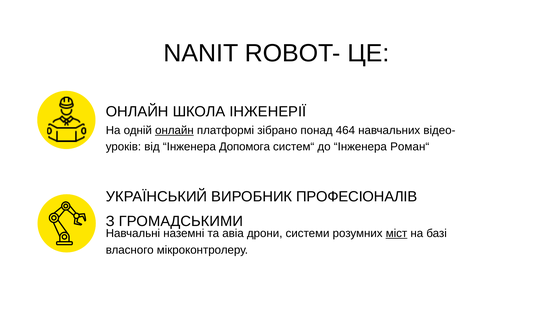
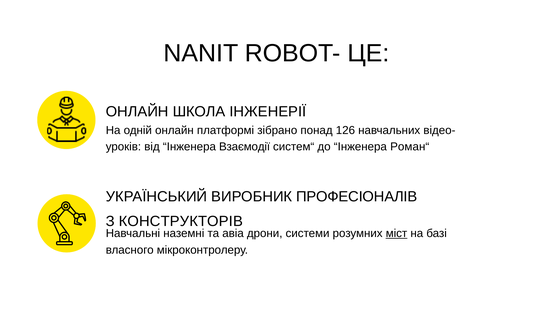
онлайн underline: present -> none (174, 130)
464: 464 -> 126 (345, 130)
Допомога: Допомога -> Взаємодії (245, 147)
ГРОМАДСЬКИМИ: ГРОМАДСЬКИМИ -> КОНСТРУКТОРІВ (181, 221)
